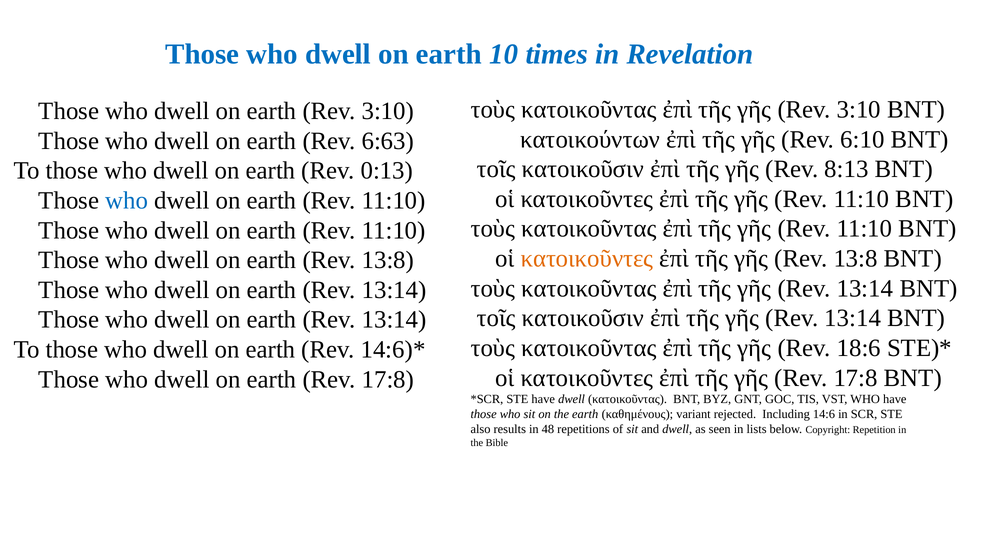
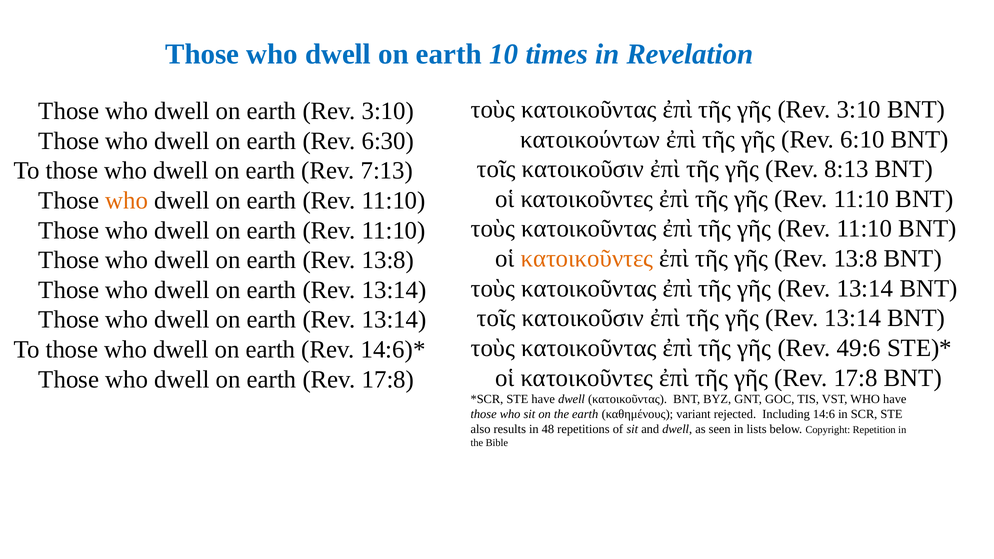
6:63: 6:63 -> 6:30 (388, 141)
0:13: 0:13 -> 7:13 (387, 171)
who colour: blue -> orange (127, 201)
18:6: 18:6 -> 49:6 (859, 348)
